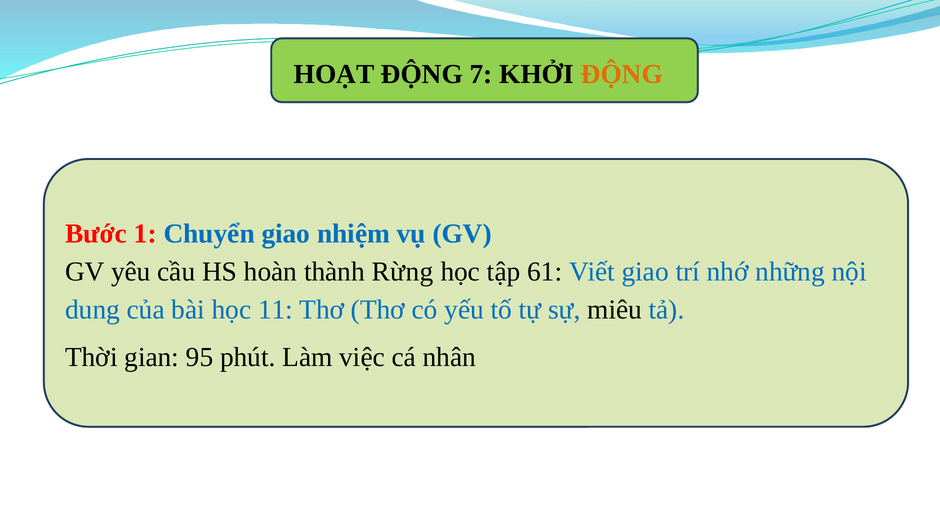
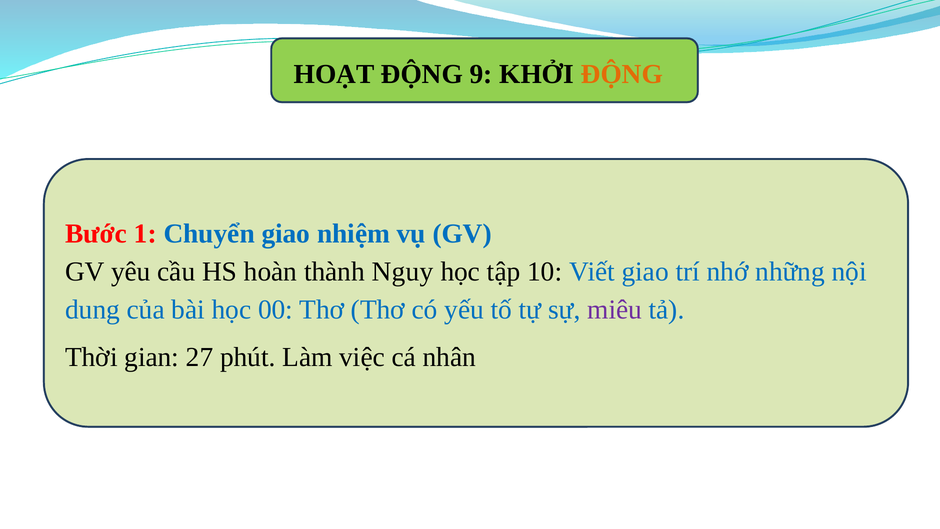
7: 7 -> 9 (481, 74)
Rừng: Rừng -> Nguy (403, 272)
61: 61 -> 10 (545, 272)
11: 11 -> 00 (275, 309)
miêu colour: black -> purple (615, 309)
95: 95 -> 27 (200, 357)
